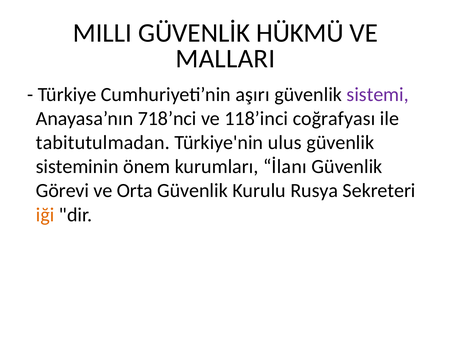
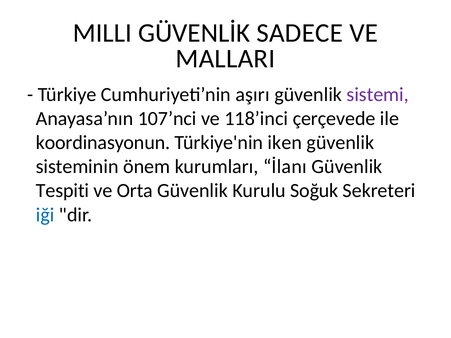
HÜKMÜ: HÜKMÜ -> SADECE (300, 33)
718’nci: 718’nci -> 107’nci (167, 119)
coğrafyası: coğrafyası -> çerçevede (334, 119)
tabitutulmadan: tabitutulmadan -> koordinasyonun (103, 143)
ulus: ulus -> iken (285, 143)
Görevi: Görevi -> Tespiti (63, 191)
Rusya: Rusya -> Soğuk (314, 191)
iği colour: orange -> blue (45, 215)
